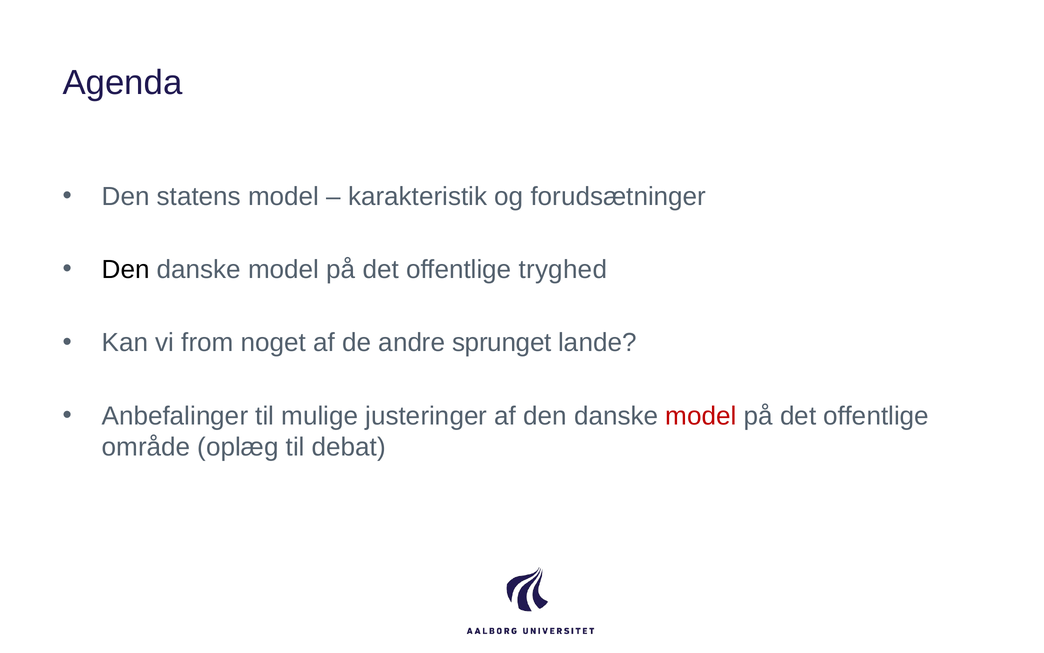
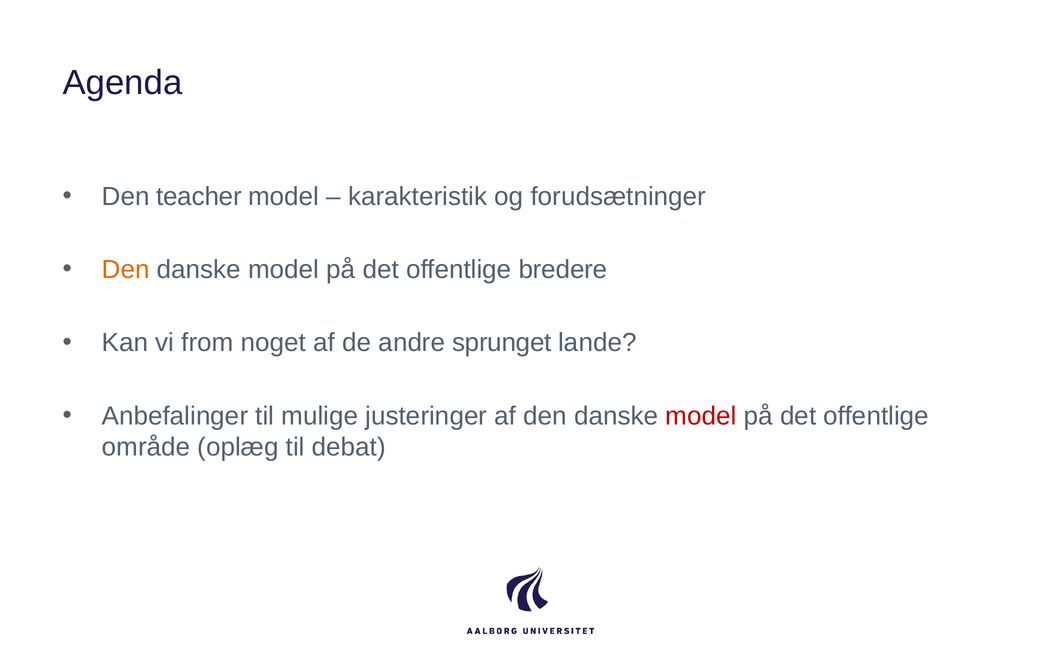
statens: statens -> teacher (199, 196)
Den colour: black -> orange (126, 269)
tryghed: tryghed -> bredere (563, 269)
